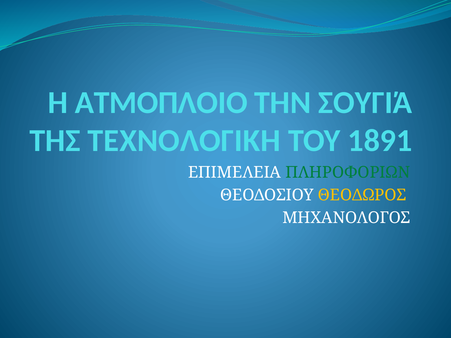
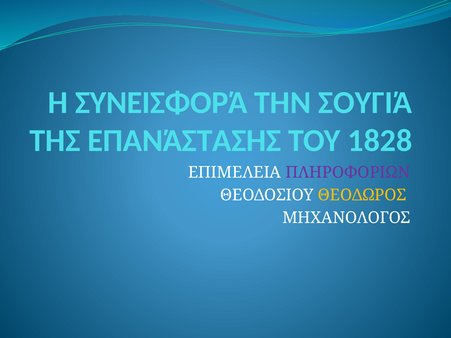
ΑΤΜΟΠΛΟΙΟ: ΑΤΜΟΠΛΟΙΟ -> ΣΥΝΕΙΣΦΟΡΆ (161, 103)
ΤΕΧΝΟΛΟΓΙΚΗ: ΤΕΧΝΟΛΟΓΙΚΗ -> ΕΠΑΝΆΣΤΑΣΗΣ (184, 141)
1891: 1891 -> 1828 (380, 141)
ΠΛΗΡΟΦΟΡΙΩΝ colour: green -> purple (348, 172)
